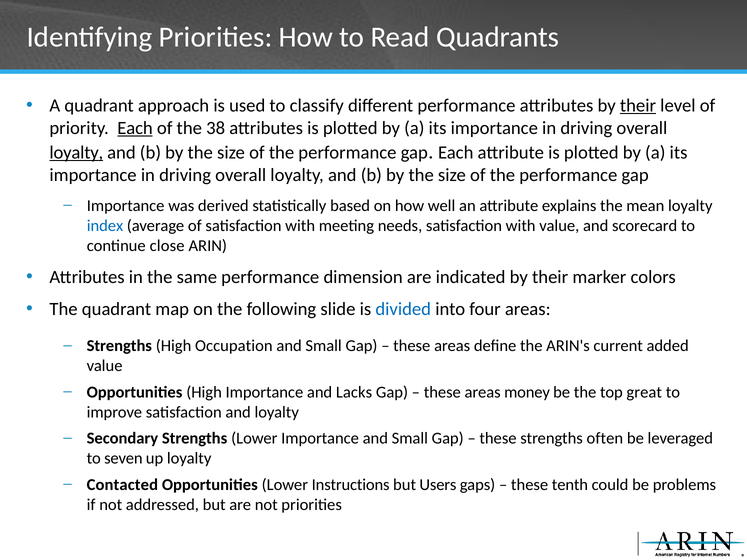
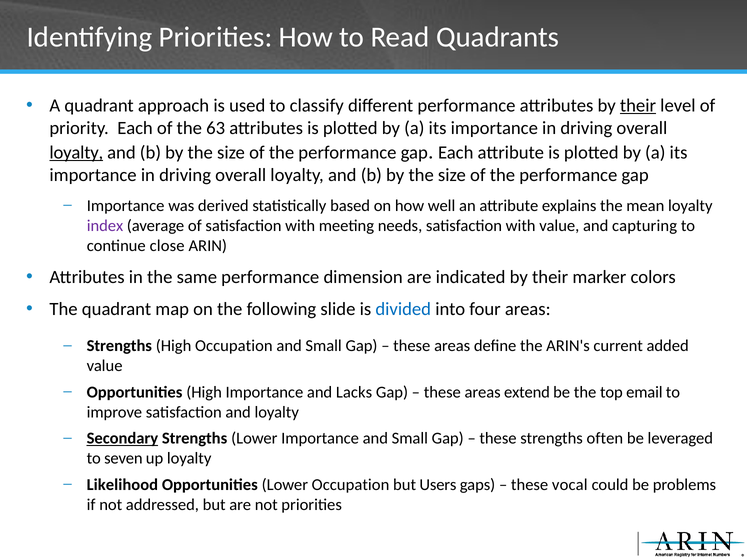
Each underline: present -> none (135, 128)
38: 38 -> 63 (216, 128)
index colour: blue -> purple (105, 226)
scorecard: scorecard -> capturing (645, 226)
money: money -> extend (527, 392)
great: great -> email (644, 392)
Secondary underline: none -> present (122, 439)
Contacted: Contacted -> Likelihood (122, 485)
Lower Instructions: Instructions -> Occupation (351, 485)
tenth: tenth -> vocal (570, 485)
